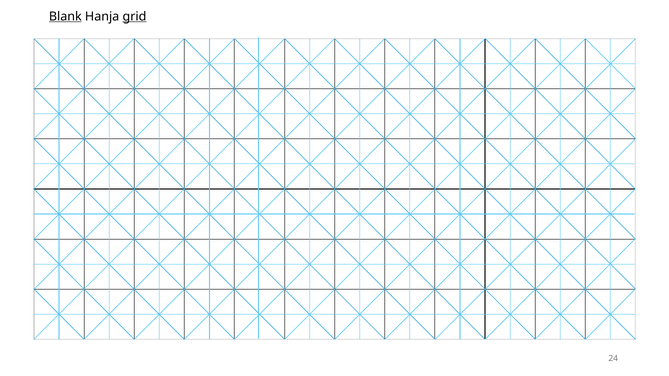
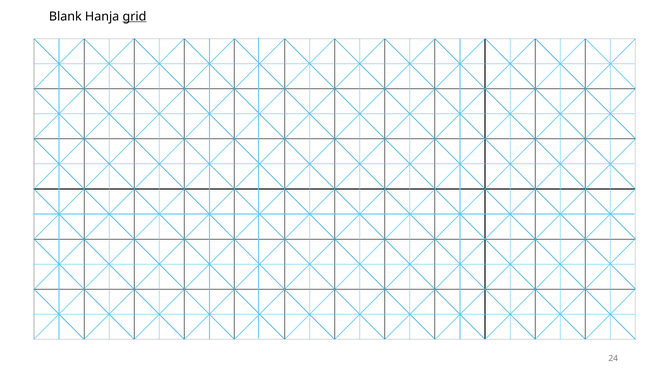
Blank underline: present -> none (65, 16)
